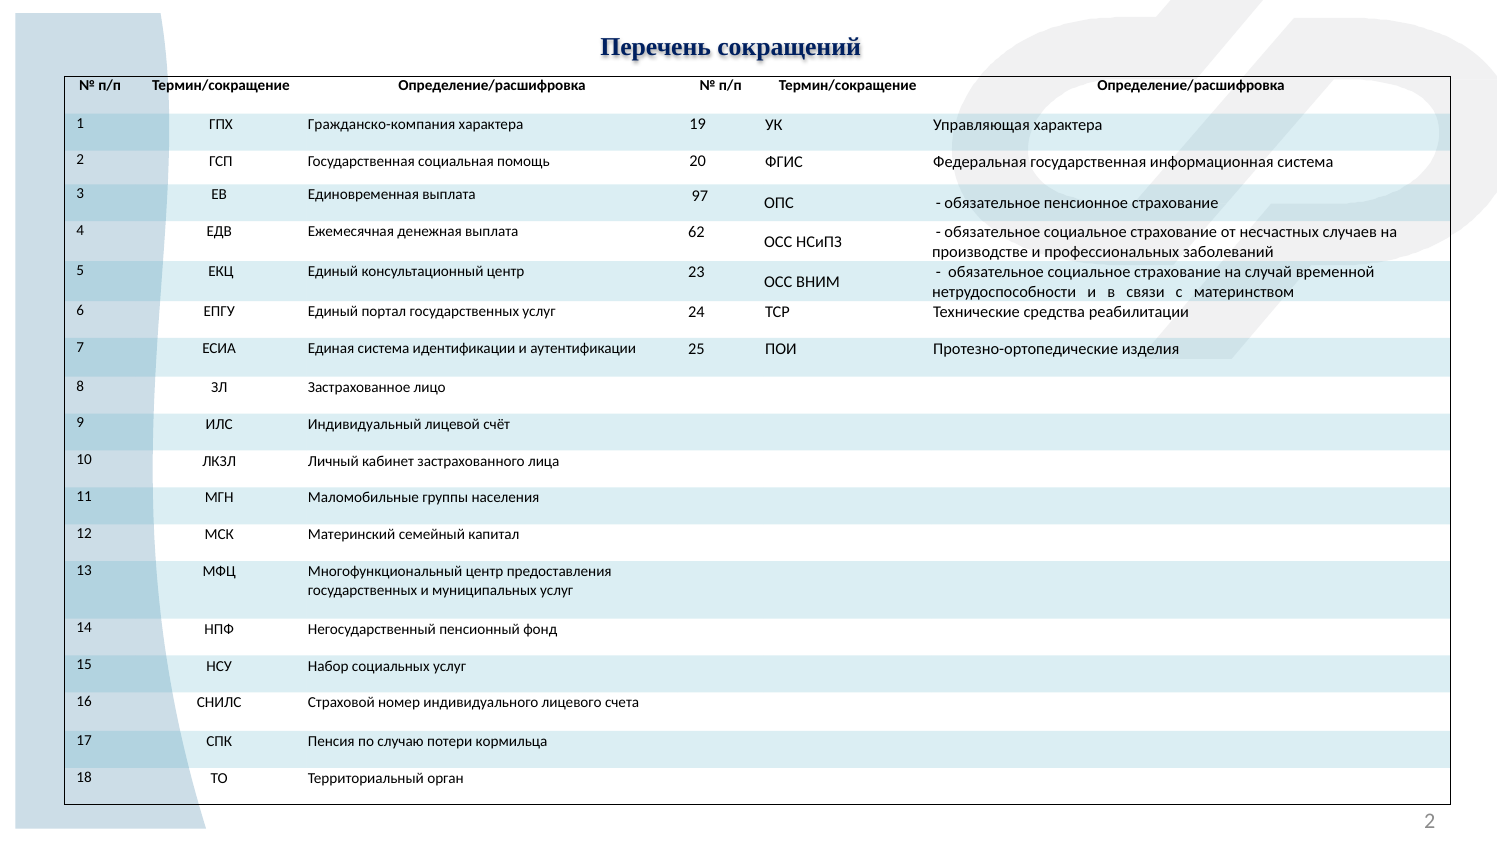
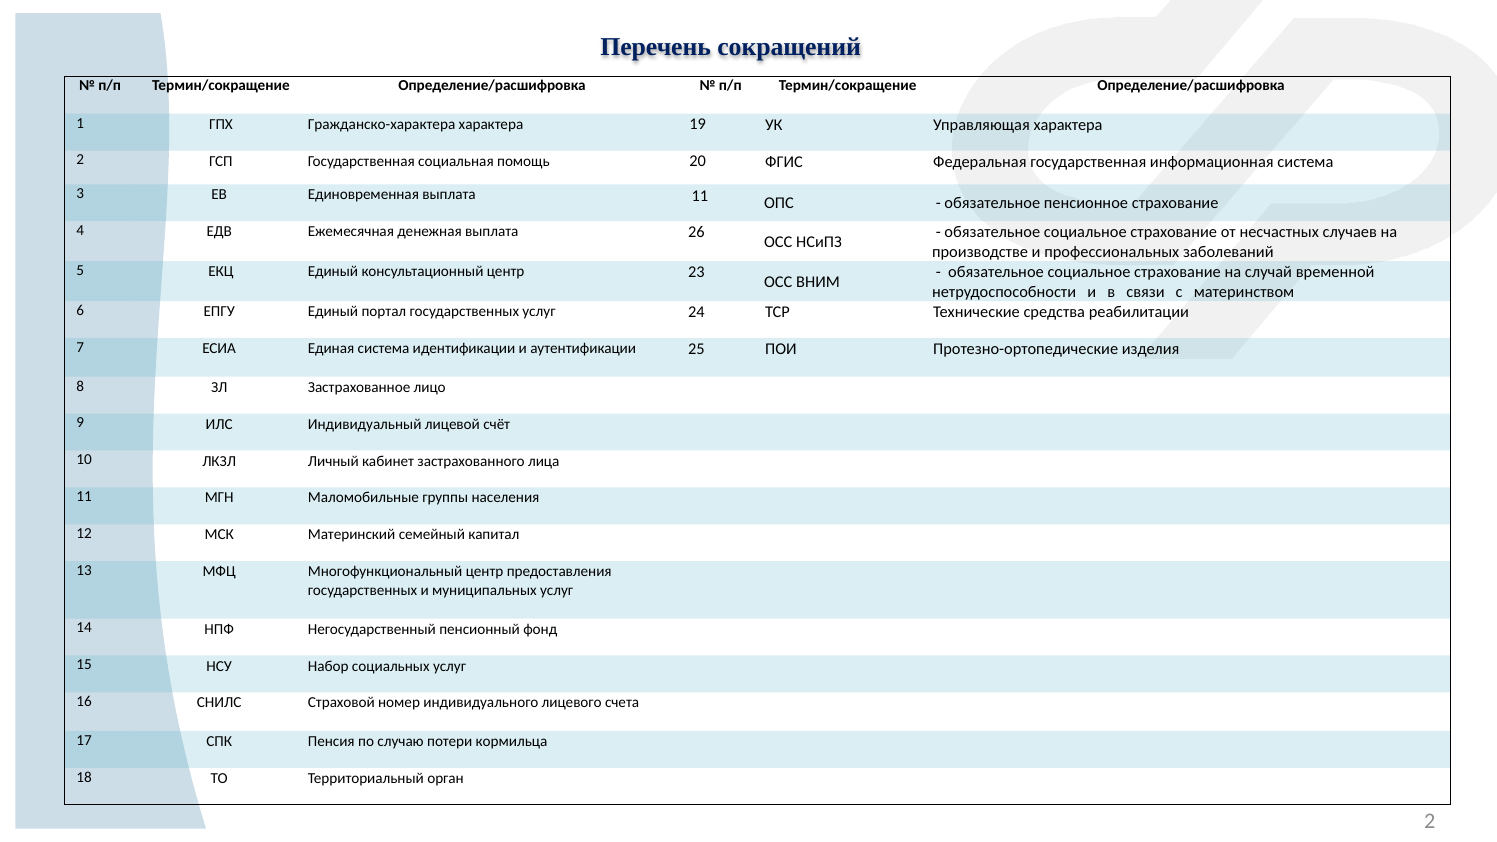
Гражданско-компания: Гражданско-компания -> Гражданско-характера (382, 124)
выплата 97: 97 -> 11 (700, 196)
62: 62 -> 26 (696, 233)
